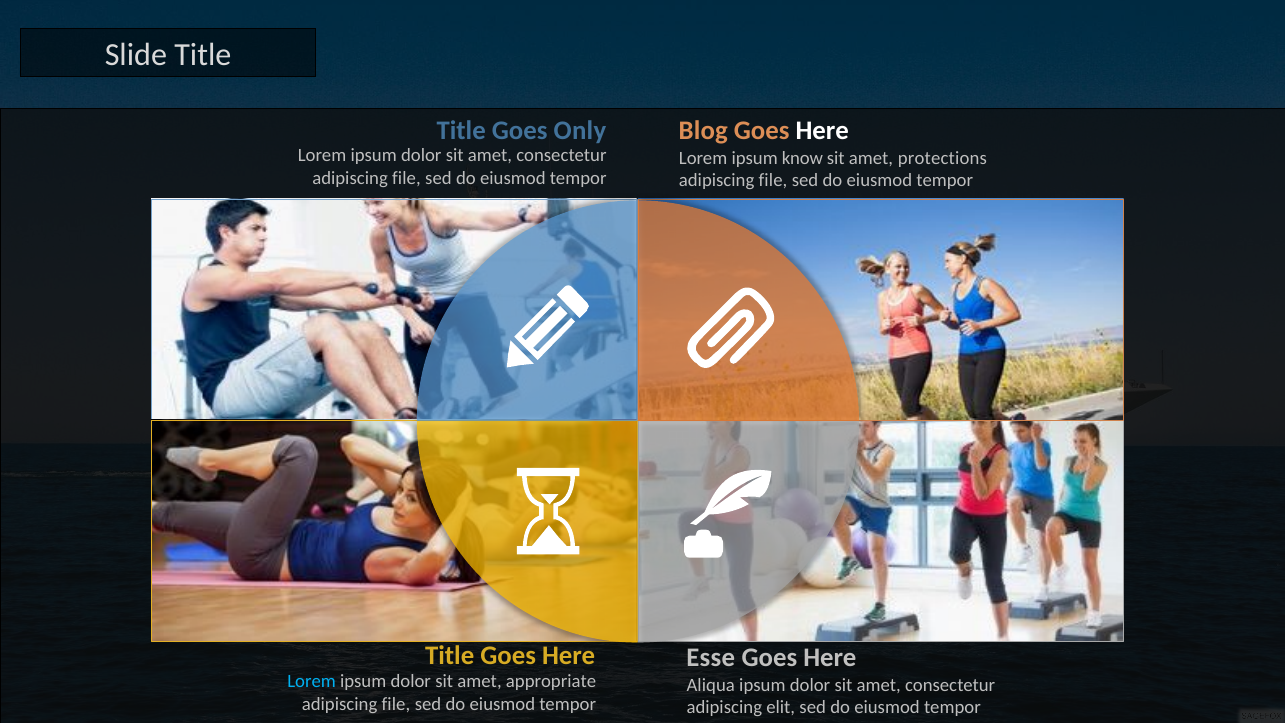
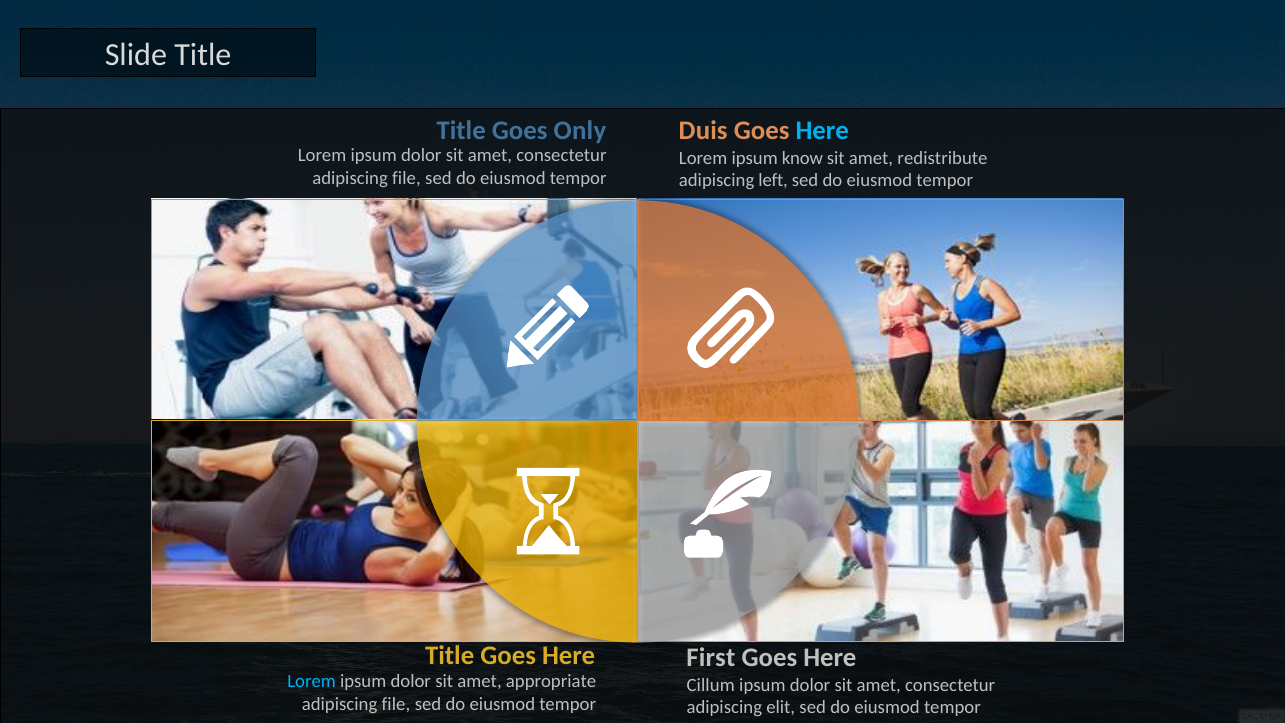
Blog: Blog -> Duis (703, 131)
Here colour: white -> light blue (822, 131)
protections: protections -> redistribute (942, 158)
file: file -> left (773, 181)
Esse: Esse -> First (711, 657)
Aliqua: Aliqua -> Cillum (711, 685)
